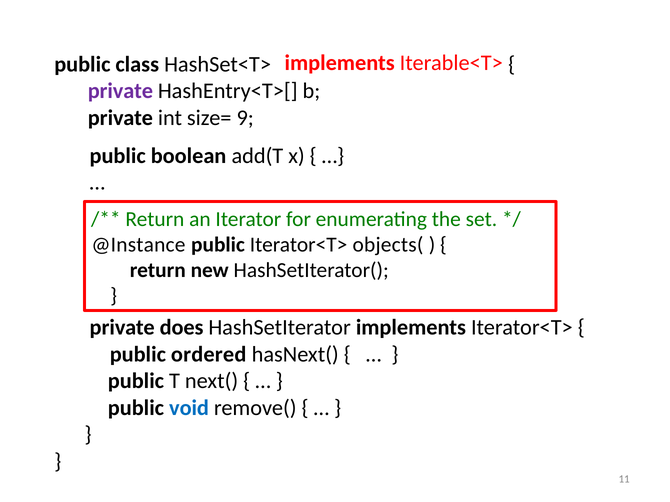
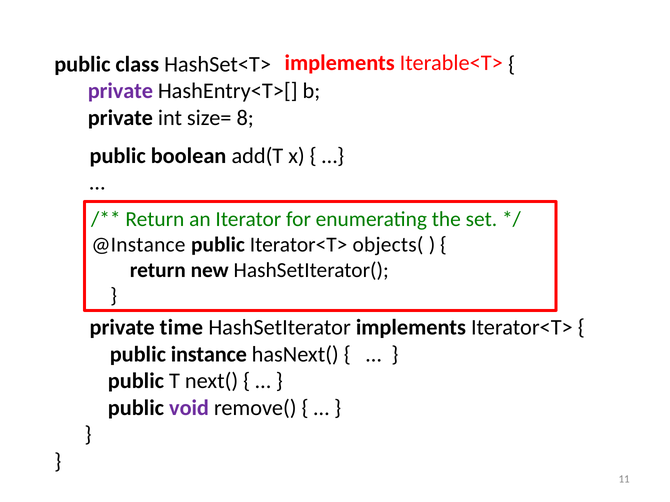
9: 9 -> 8 (245, 118)
does: does -> time (181, 328)
ordered: ordered -> instance (209, 355)
void colour: blue -> purple (189, 408)
